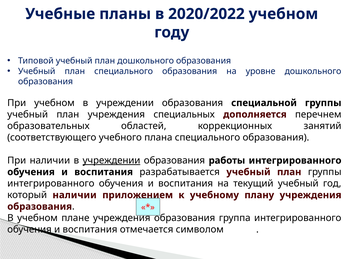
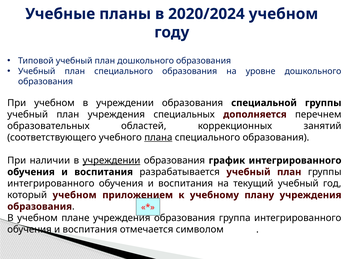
2020/2022: 2020/2022 -> 2020/2024 (206, 14)
плана underline: none -> present (158, 137)
работы: работы -> график (227, 160)
который наличии: наличии -> учебном (75, 195)
